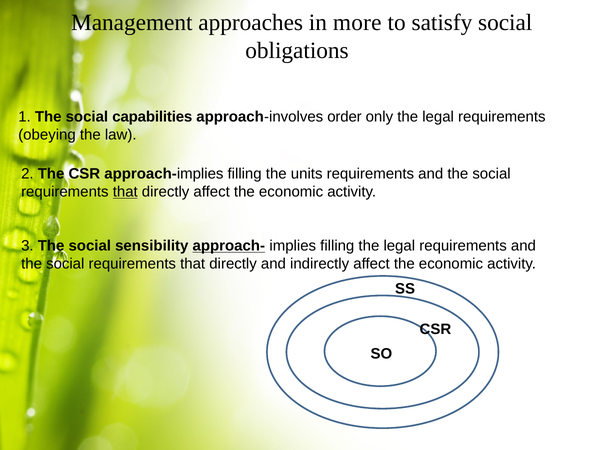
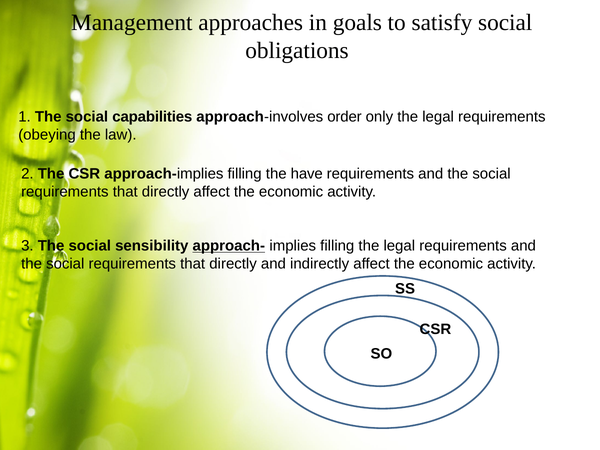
more: more -> goals (357, 23)
units: units -> have (307, 174)
that underline: present -> none (125, 192)
